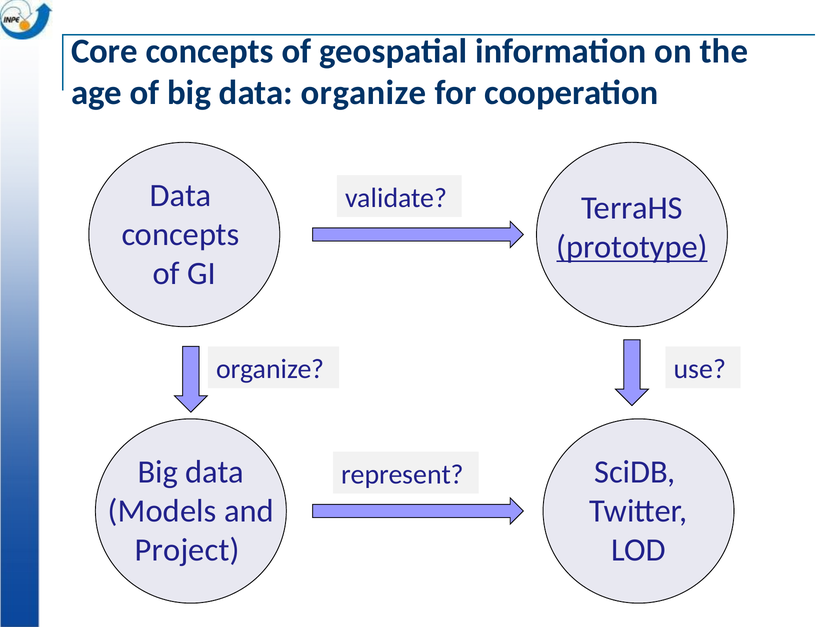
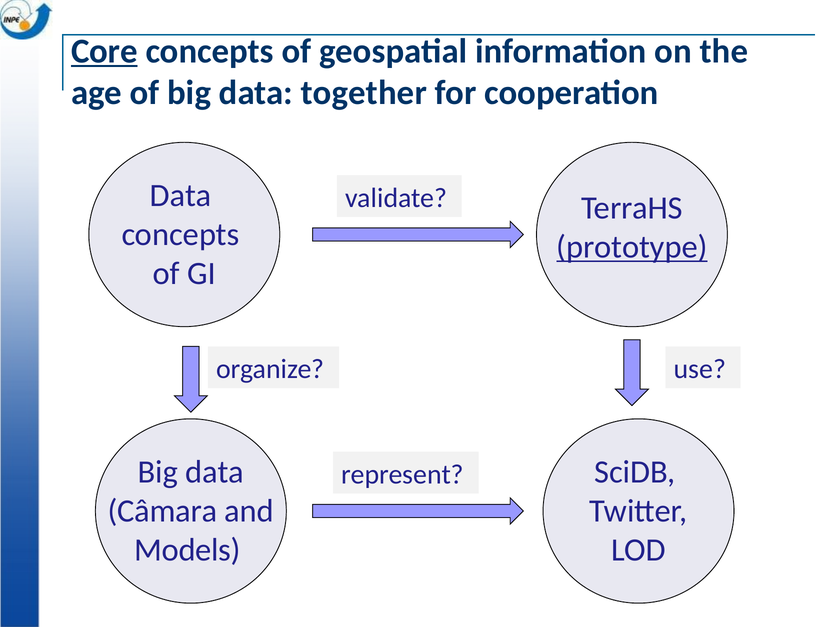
Core underline: none -> present (104, 51)
data organize: organize -> together (364, 93)
Models: Models -> Câmara (162, 511)
Project: Project -> Models (187, 550)
